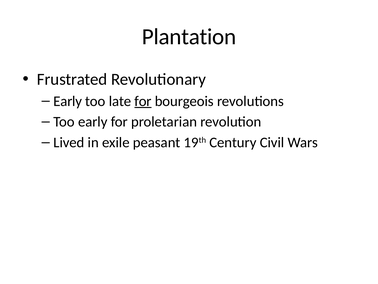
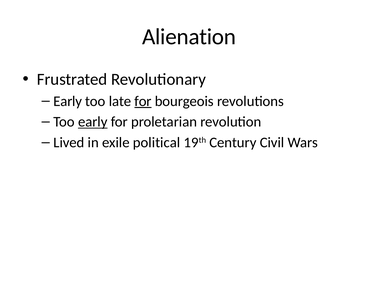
Plantation: Plantation -> Alienation (189, 37)
early underline: none -> present (93, 122)
peasant: peasant -> political (157, 142)
